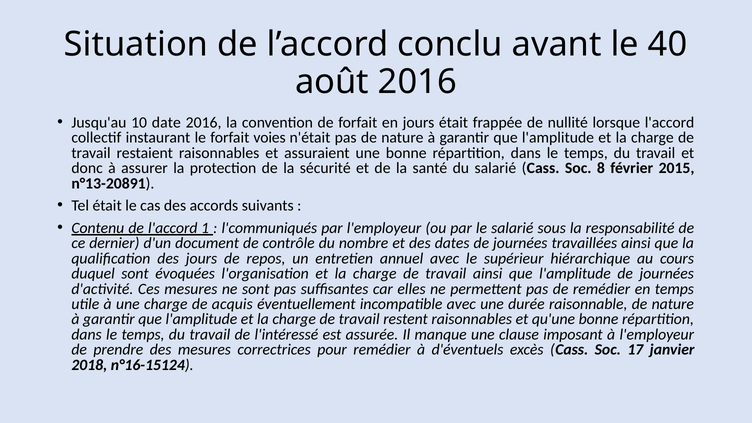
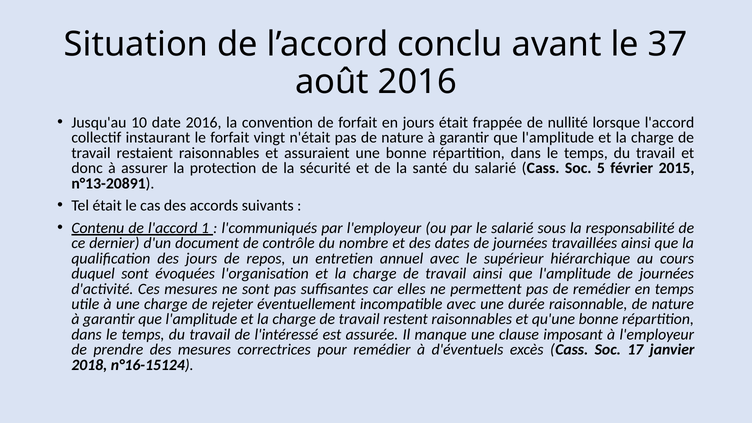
40: 40 -> 37 (668, 45)
voies: voies -> vingt (269, 138)
8: 8 -> 5 (601, 168)
acquis: acquis -> rejeter (232, 304)
